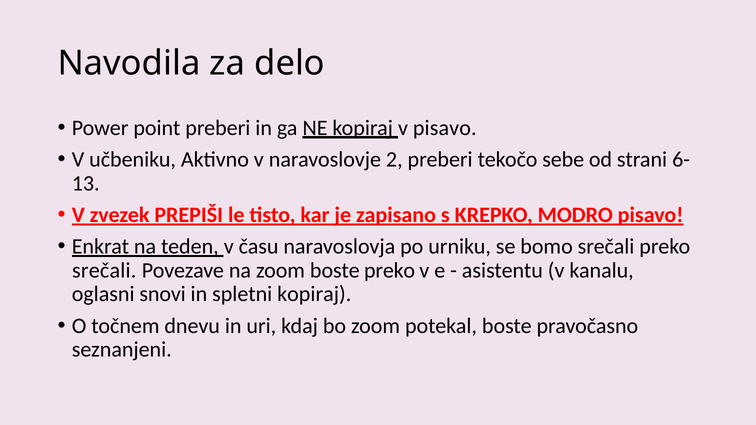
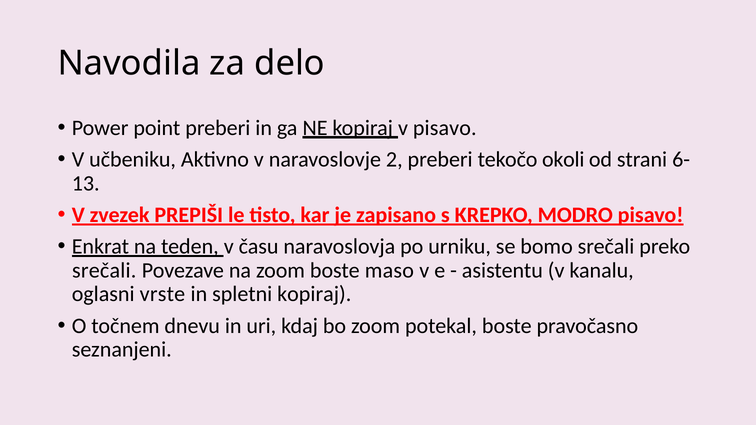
sebe: sebe -> okoli (563, 160)
boste preko: preko -> maso (389, 271)
snovi: snovi -> vrste (162, 294)
